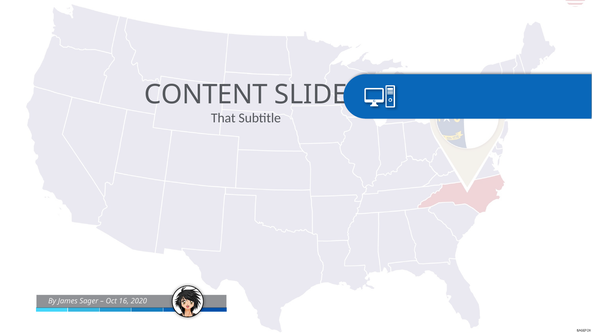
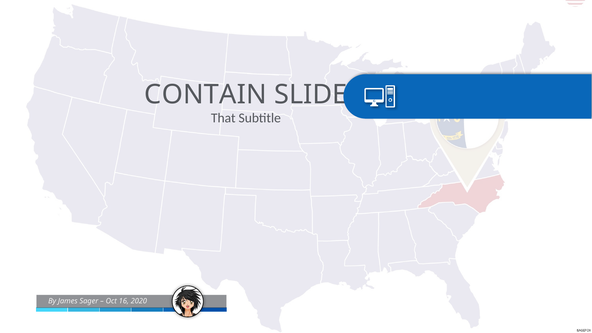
CONTENT: CONTENT -> CONTAIN (206, 94)
